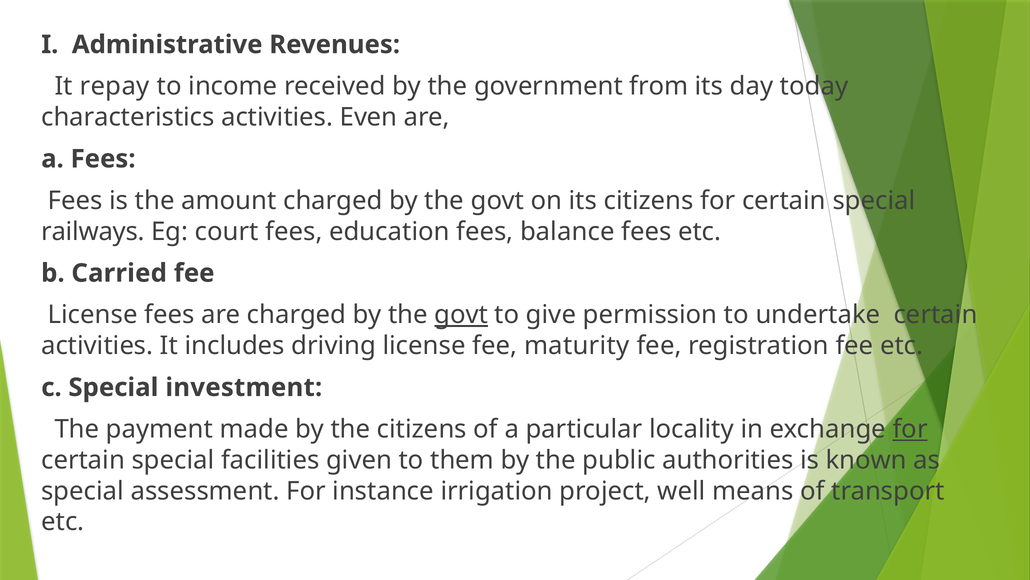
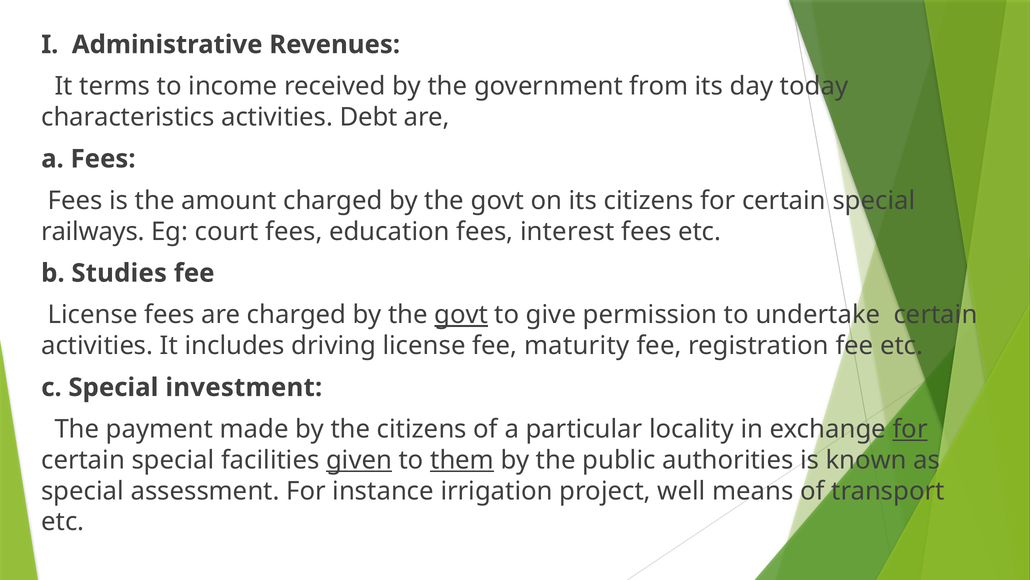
repay: repay -> terms (115, 86)
Even: Even -> Debt (369, 117)
balance: balance -> interest (567, 231)
Carried: Carried -> Studies (119, 273)
given underline: none -> present (359, 460)
them underline: none -> present (462, 460)
